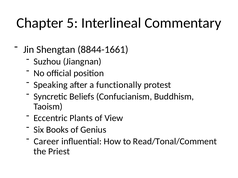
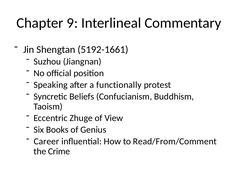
5: 5 -> 9 (72, 23)
8844-1661: 8844-1661 -> 5192-1661 (103, 50)
Plants: Plants -> Zhuge (81, 118)
Read/Tonal/Comment: Read/Tonal/Comment -> Read/From/Comment (175, 142)
Priest: Priest -> Crime (59, 152)
